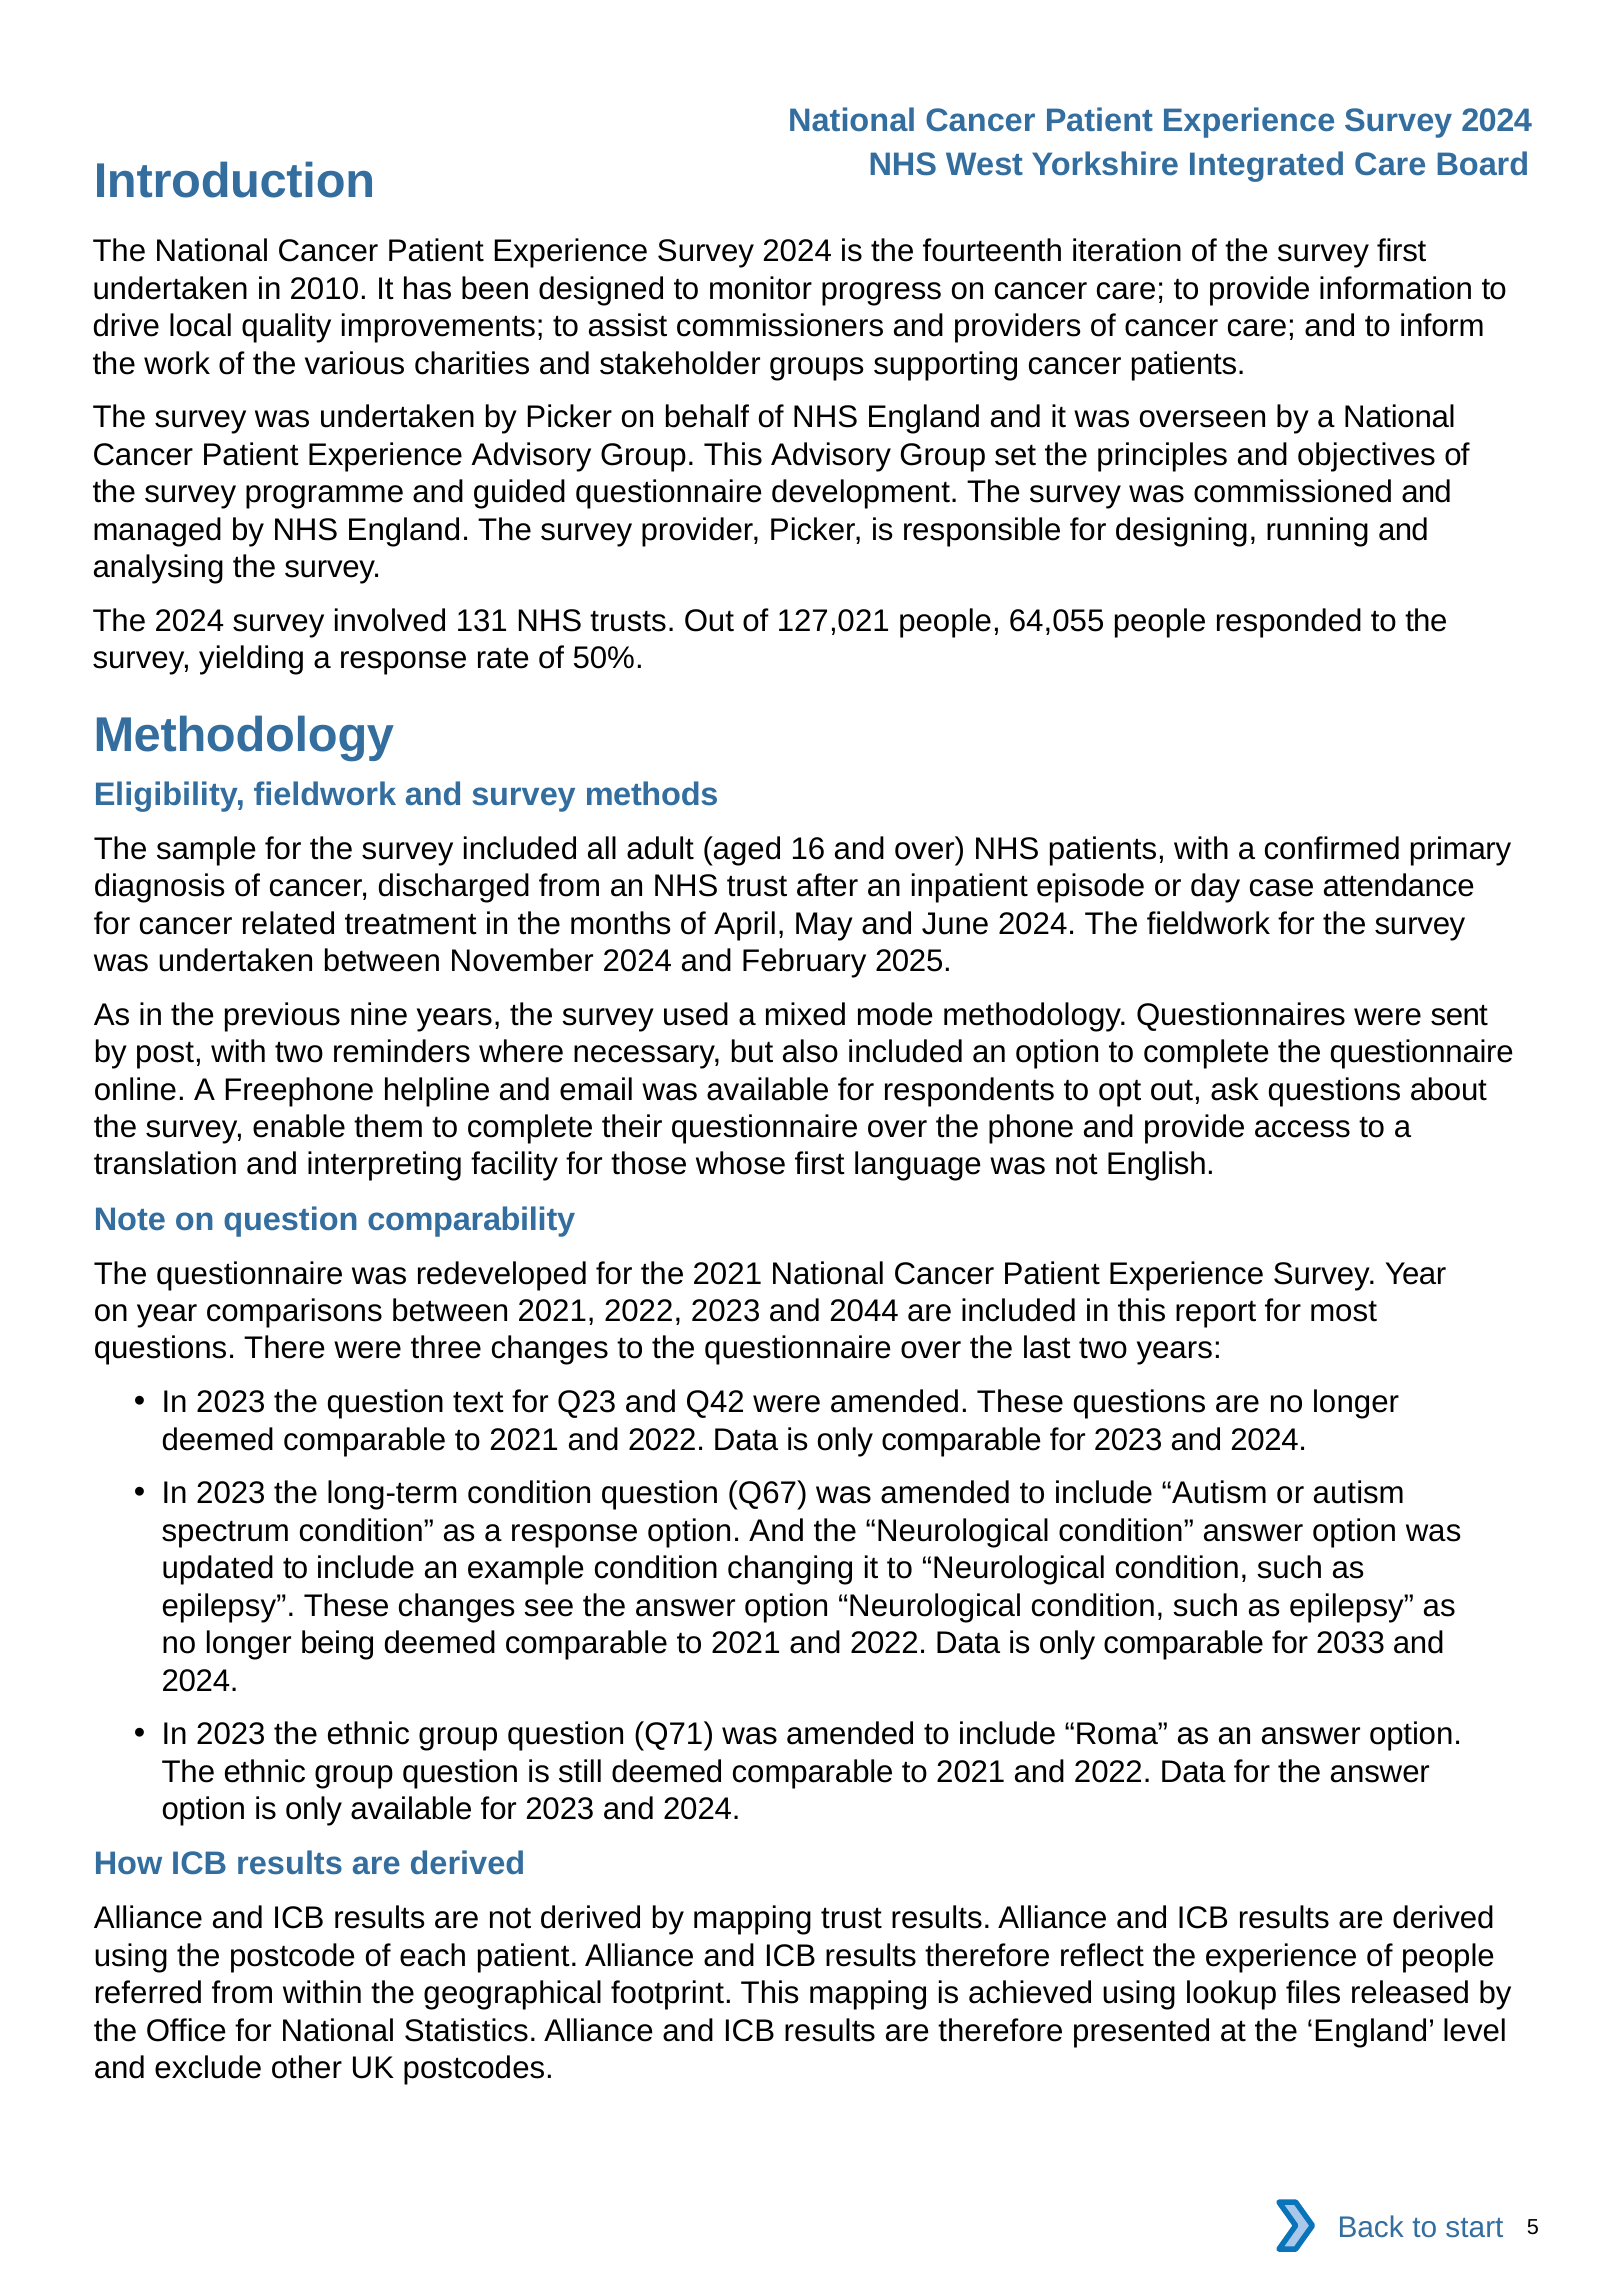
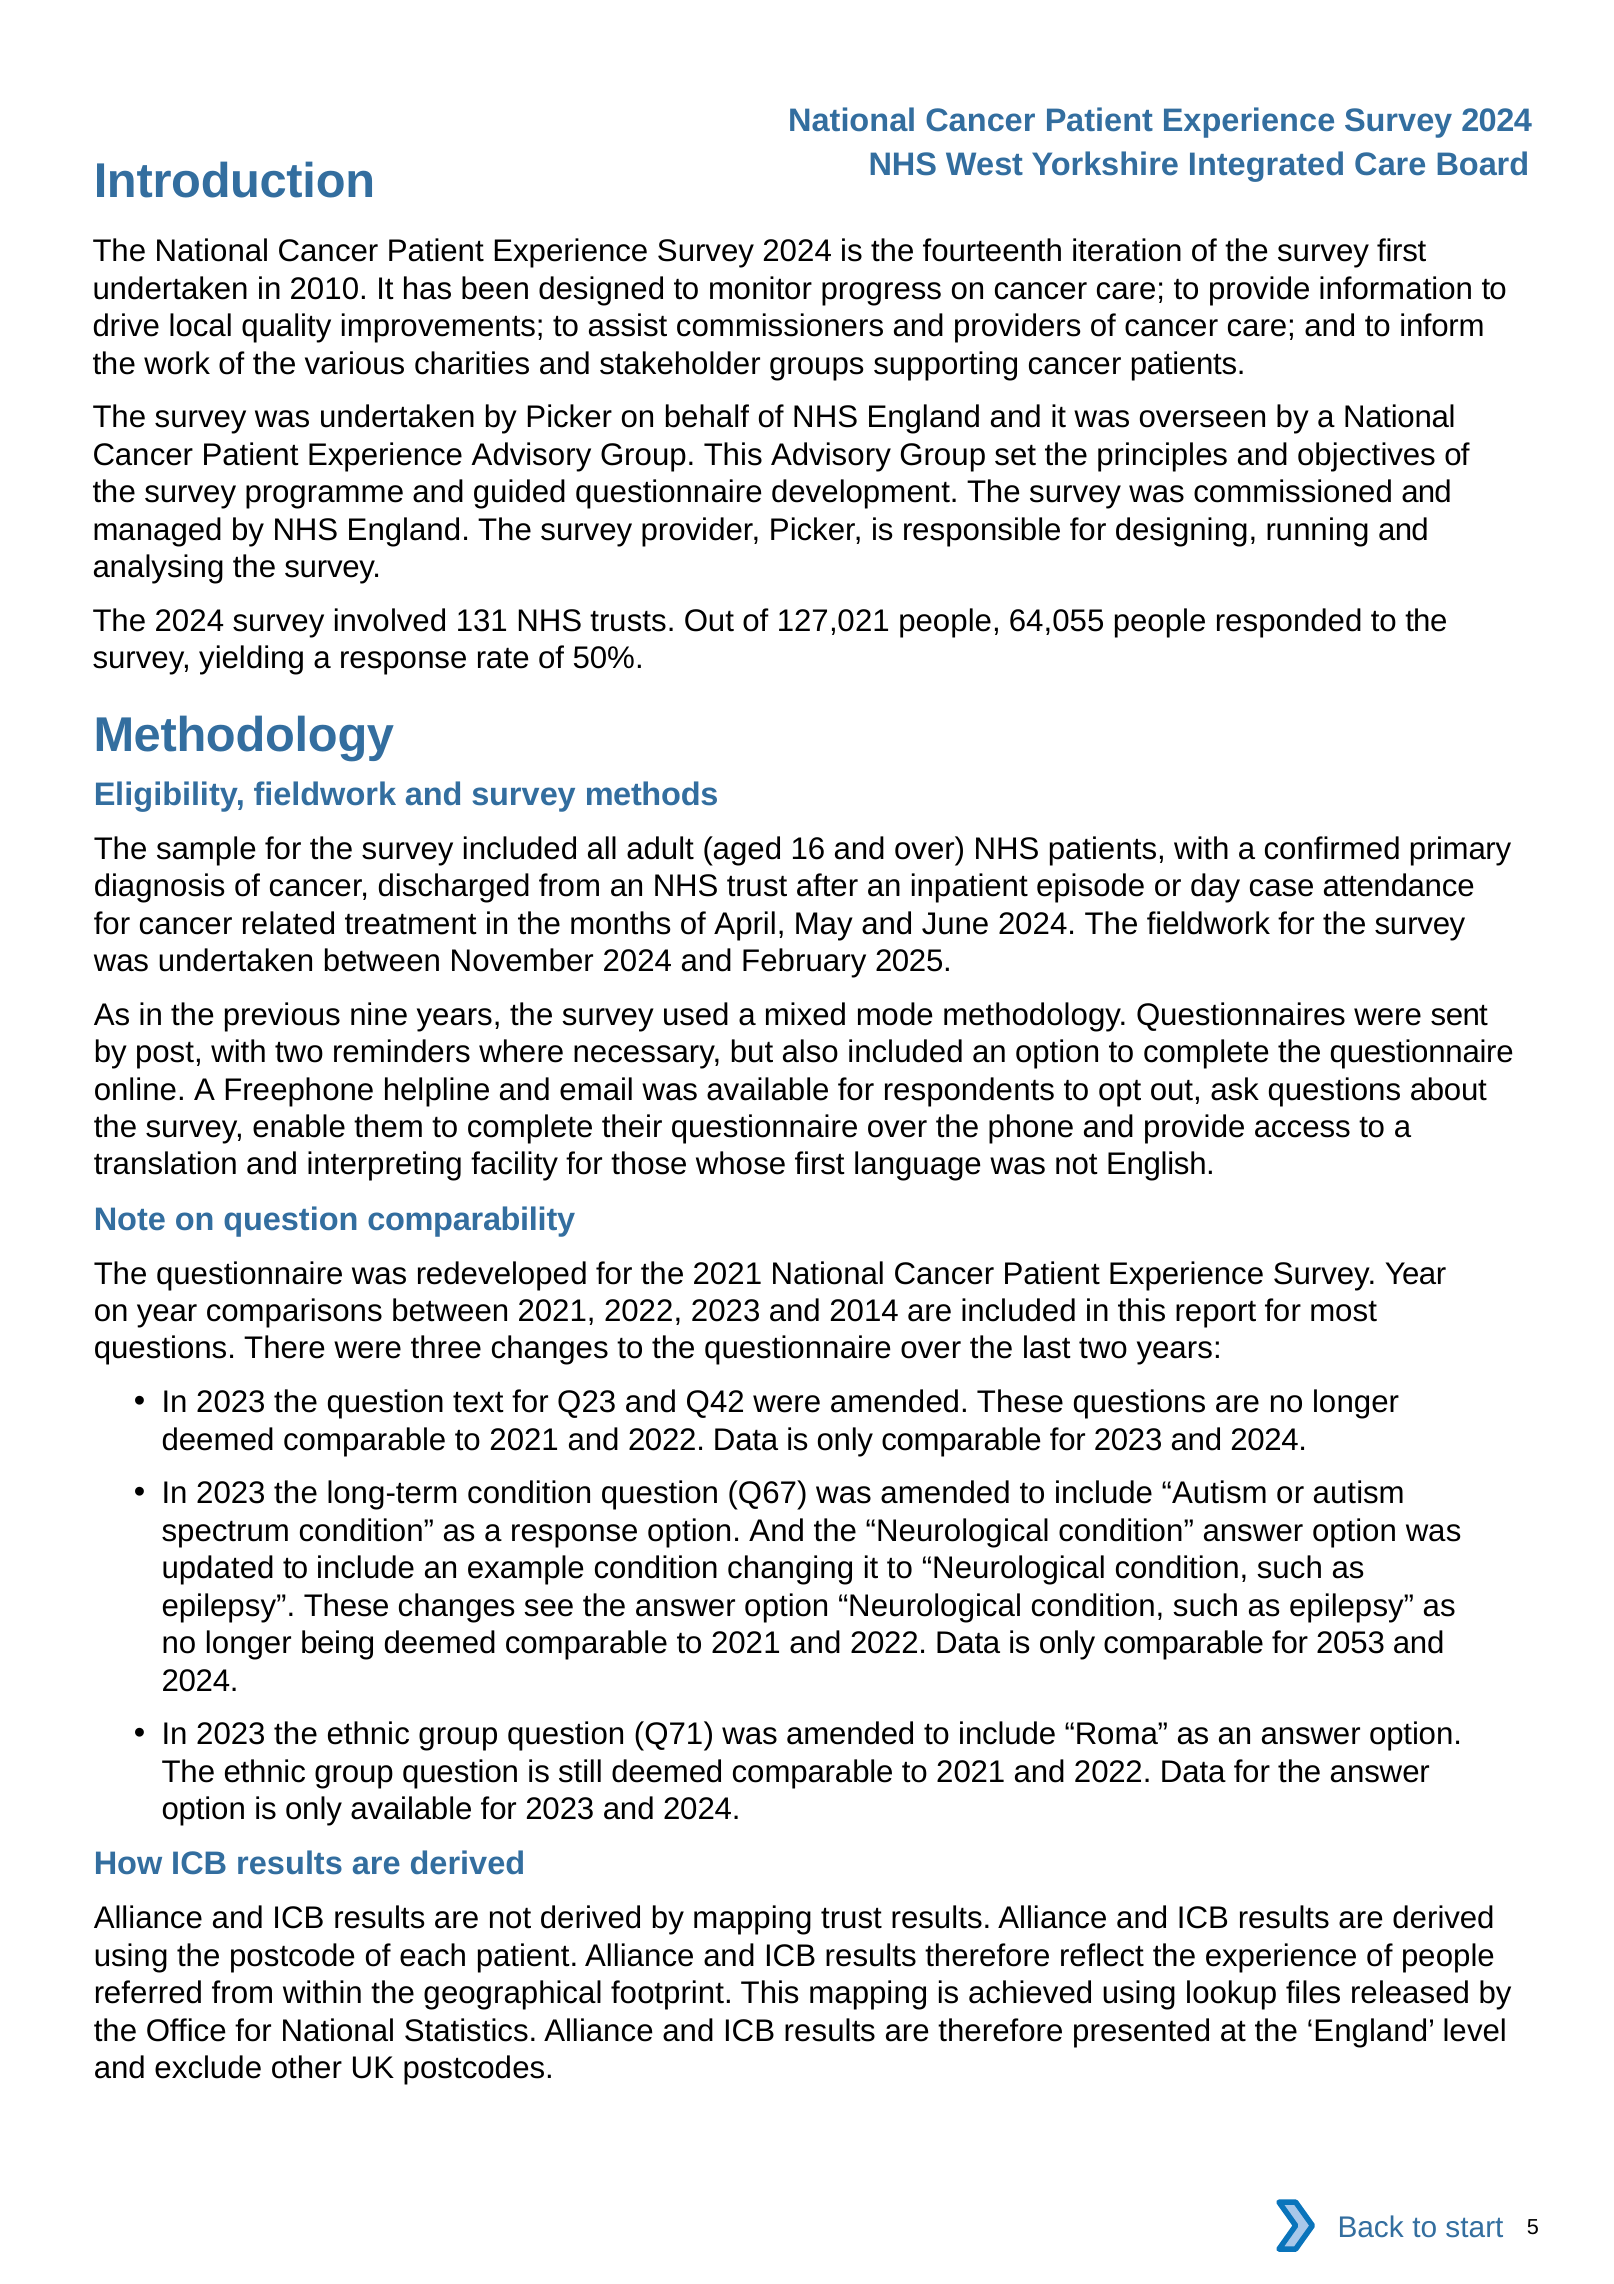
2044: 2044 -> 2014 (864, 1311)
2033: 2033 -> 2053 (1350, 1643)
